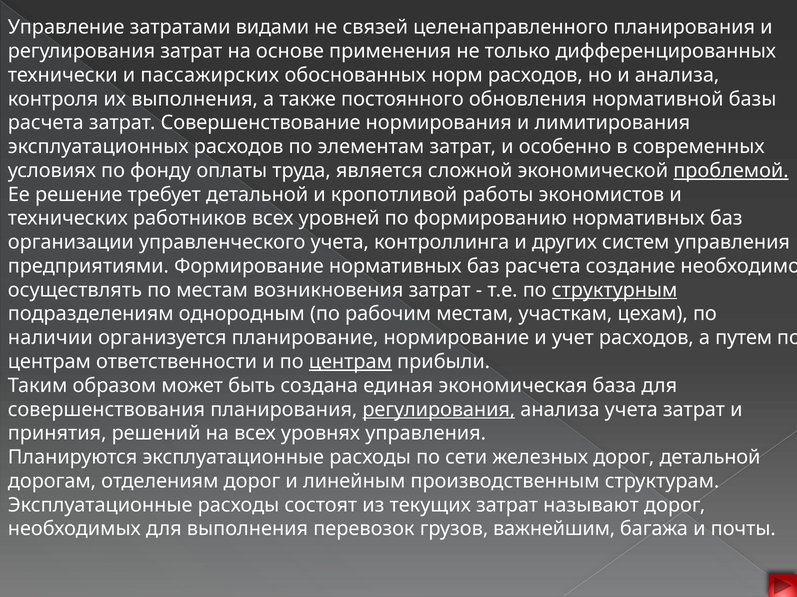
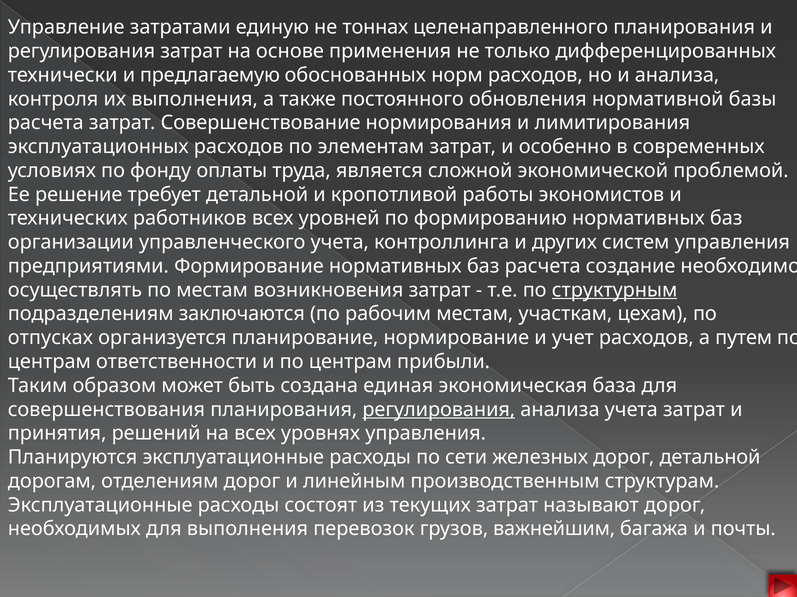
видами: видами -> единую (272, 27)
связей: связей -> тоннах (375, 27)
пассажирских: пассажирских -> предлагаемую (210, 75)
проблемой underline: present -> none (731, 171)
однородным: однородным -> заключаются (242, 314)
наличии: наличии -> отпусках (50, 338)
центрам underline: present -> none (350, 362)
